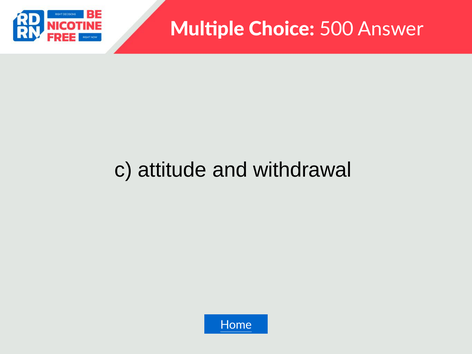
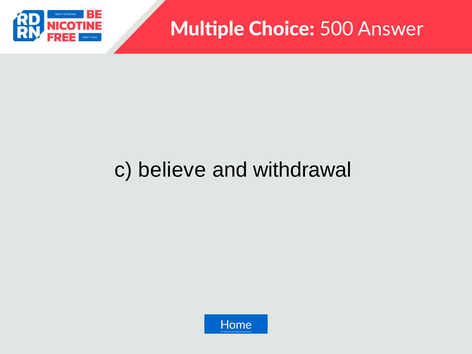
attitude: attitude -> believe (172, 170)
